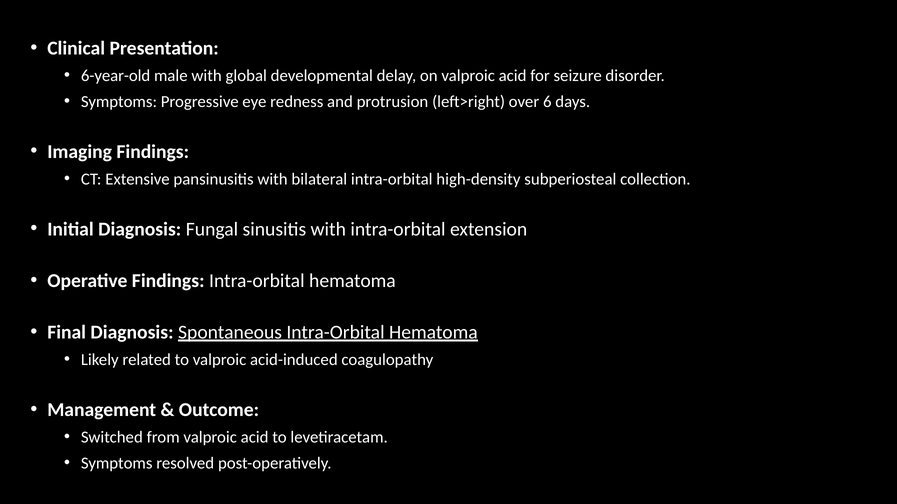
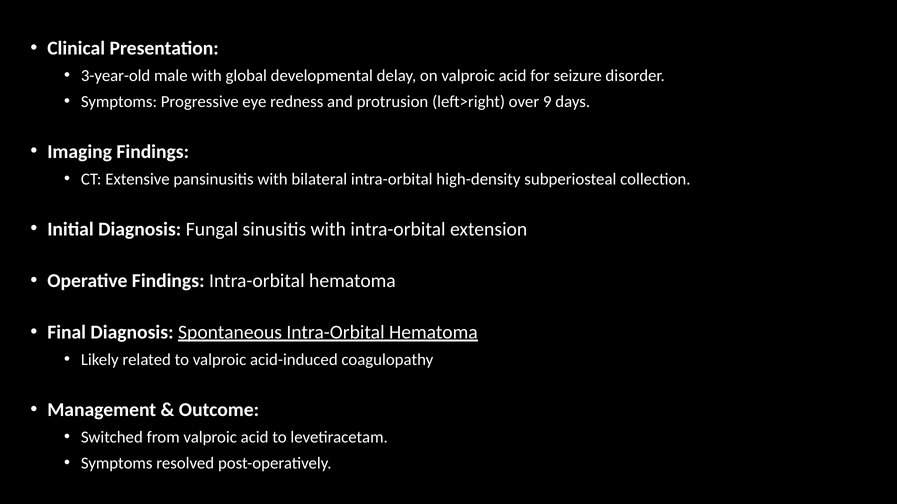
6-year-old: 6-year-old -> 3-year-old (116, 76)
6: 6 -> 9 (547, 102)
